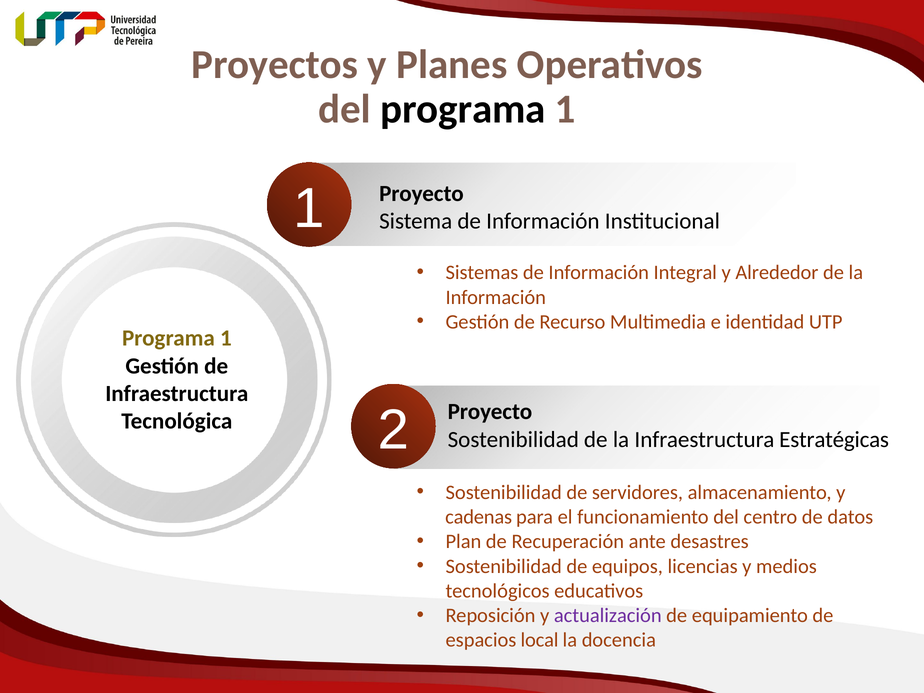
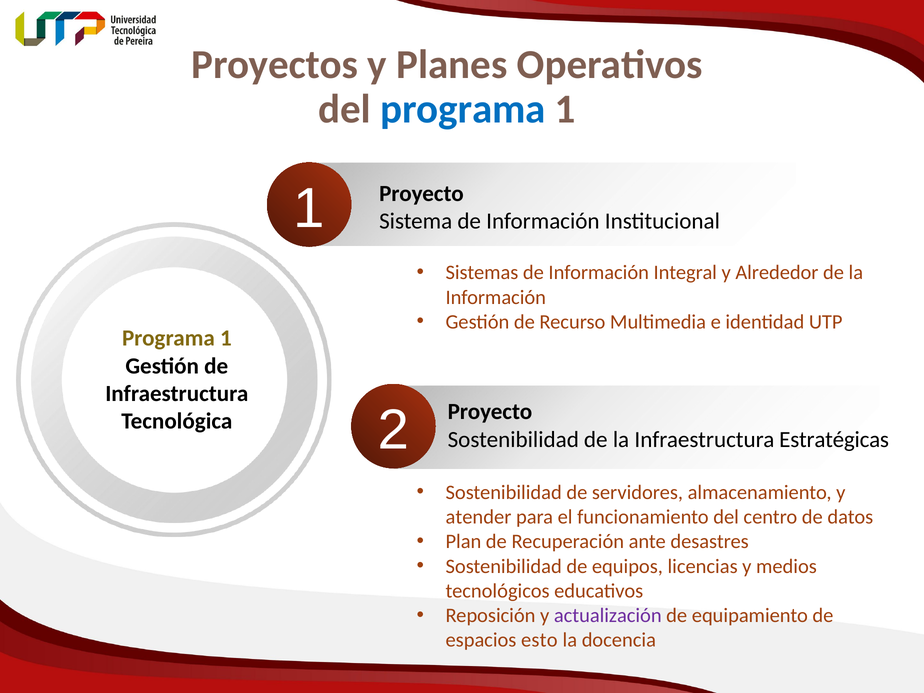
programa colour: black -> blue (463, 109)
cadenas: cadenas -> atender (478, 517)
local: local -> esto (539, 640)
